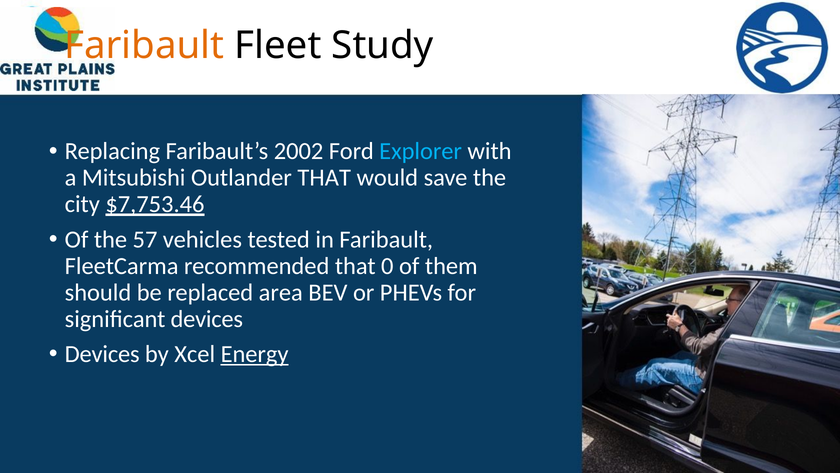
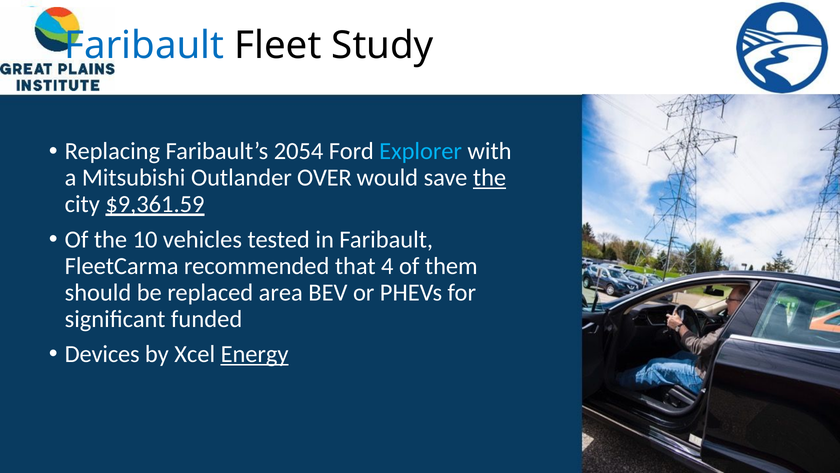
Faribault colour: orange -> blue (144, 45)
2002: 2002 -> 2054 (299, 151)
Outlander THAT: THAT -> OVER (324, 178)
the underline: none -> present (490, 178)
$7,753.46: $7,753.46 -> $9,361.59 (155, 204)
57: 57 -> 10 (145, 239)
0: 0 -> 4 (387, 266)
significant devices: devices -> funded (207, 319)
